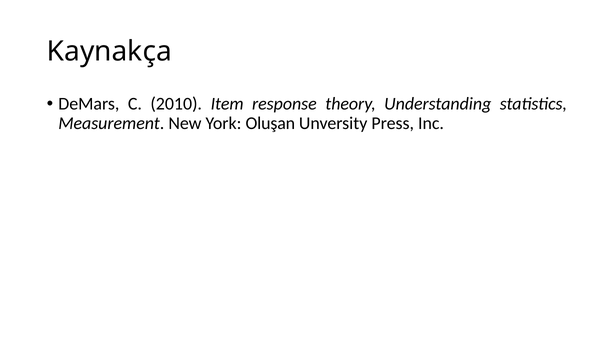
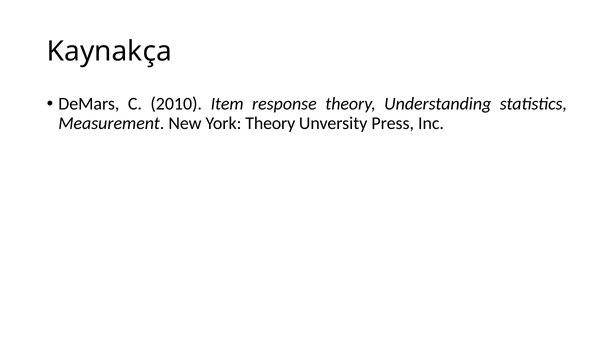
York Oluşan: Oluşan -> Theory (270, 123)
